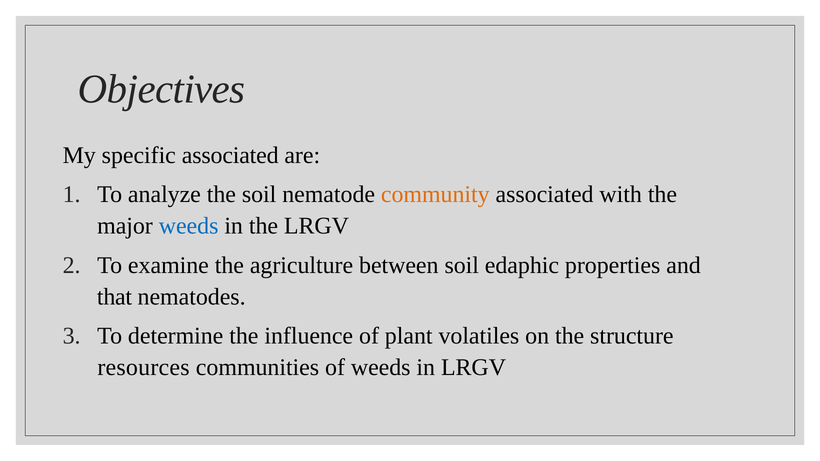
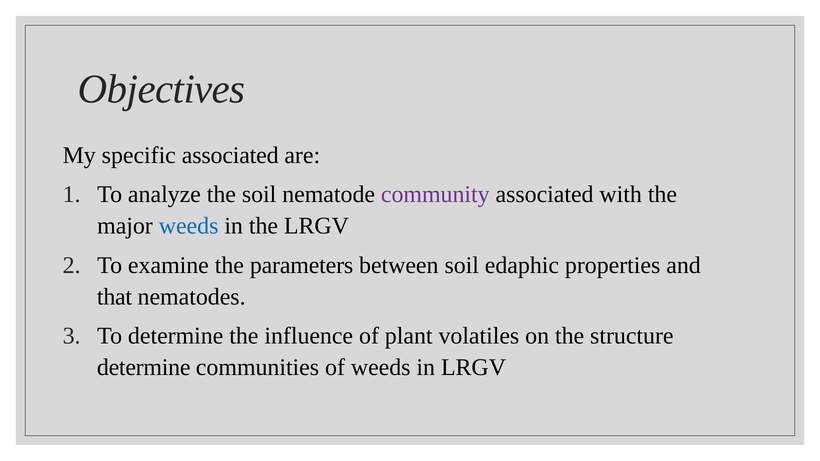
community colour: orange -> purple (435, 195)
agriculture: agriculture -> parameters (302, 265)
resources: resources -> determine (144, 368)
